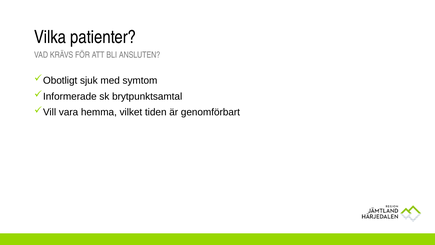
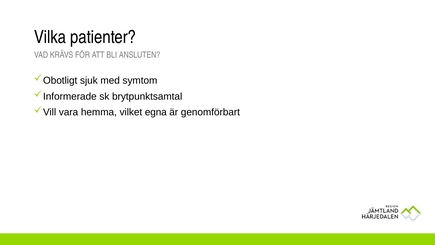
tiden: tiden -> egna (156, 112)
